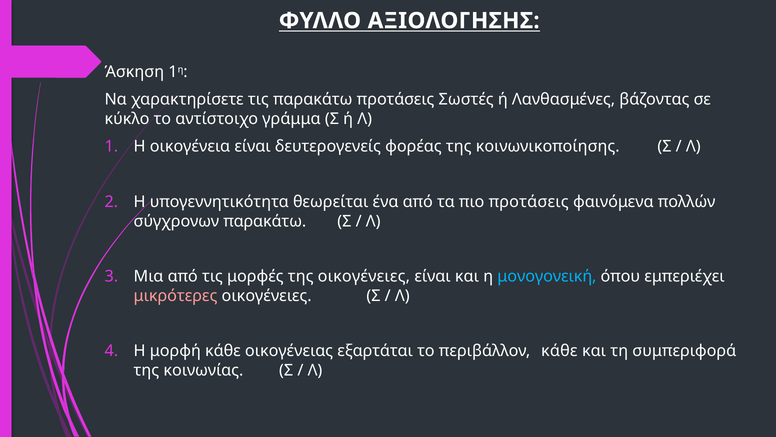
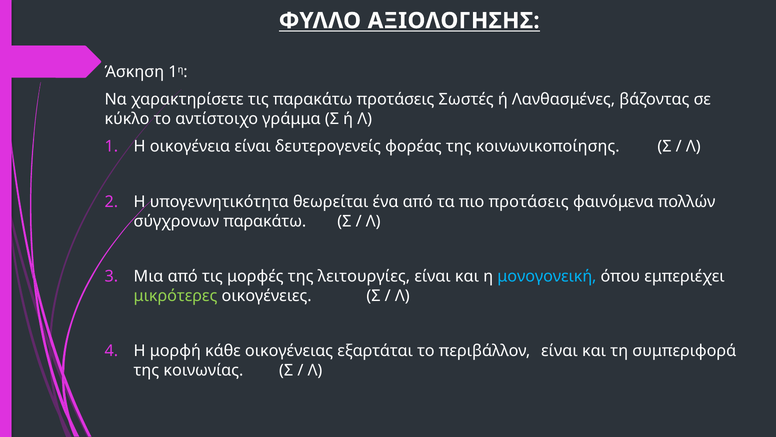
της οικογένειες: οικογένειες -> λειτουργίες (364, 276)
μικρότερες colour: pink -> light green (176, 295)
περιβάλλον κάθε: κάθε -> είναι (559, 350)
